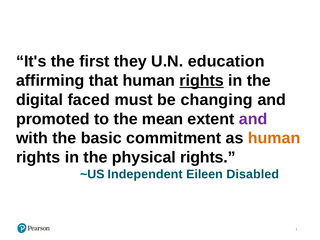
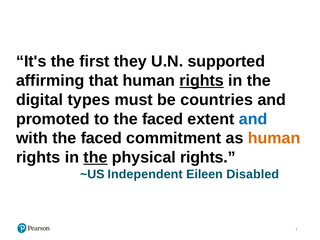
education: education -> supported (226, 61)
faced: faced -> types (89, 100)
changing: changing -> countries (217, 100)
to the mean: mean -> faced (163, 119)
and colour: purple -> blue (253, 119)
with the basic: basic -> faced (101, 138)
the underline: none -> present (95, 157)
